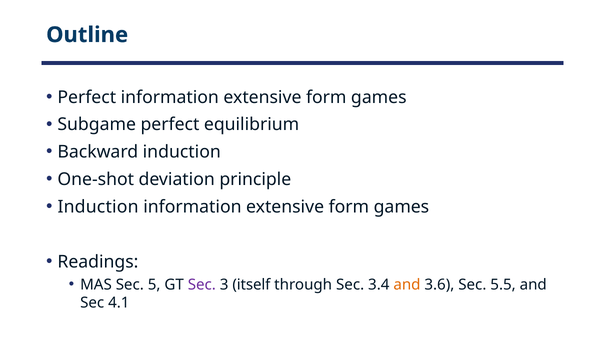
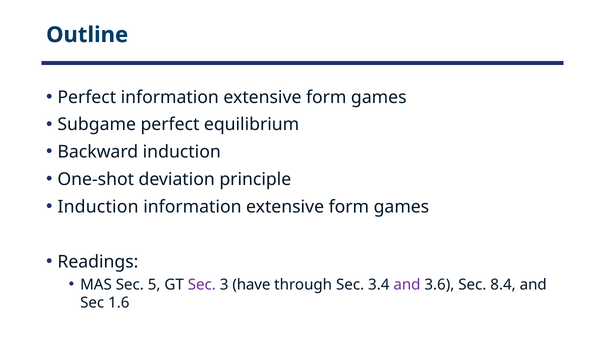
itself: itself -> have (251, 285)
and colour: orange -> purple (407, 285)
5.5: 5.5 -> 8.4 (503, 285)
4.1: 4.1 -> 1.6 (119, 303)
